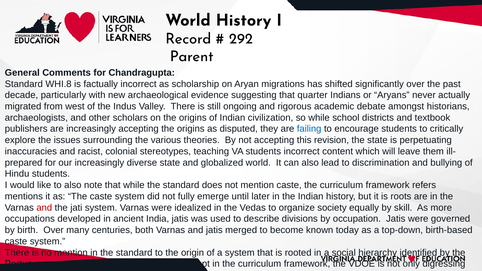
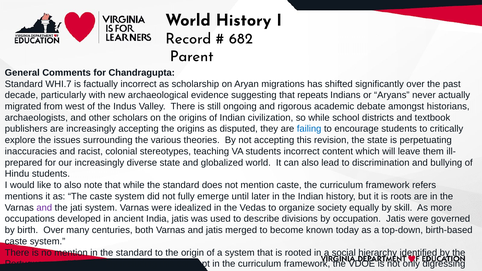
292: 292 -> 682 (241, 39)
WHI.8: WHI.8 -> WHI.7 (59, 84)
quarter: quarter -> repeats (313, 95)
and colour: red -> purple (44, 208)
